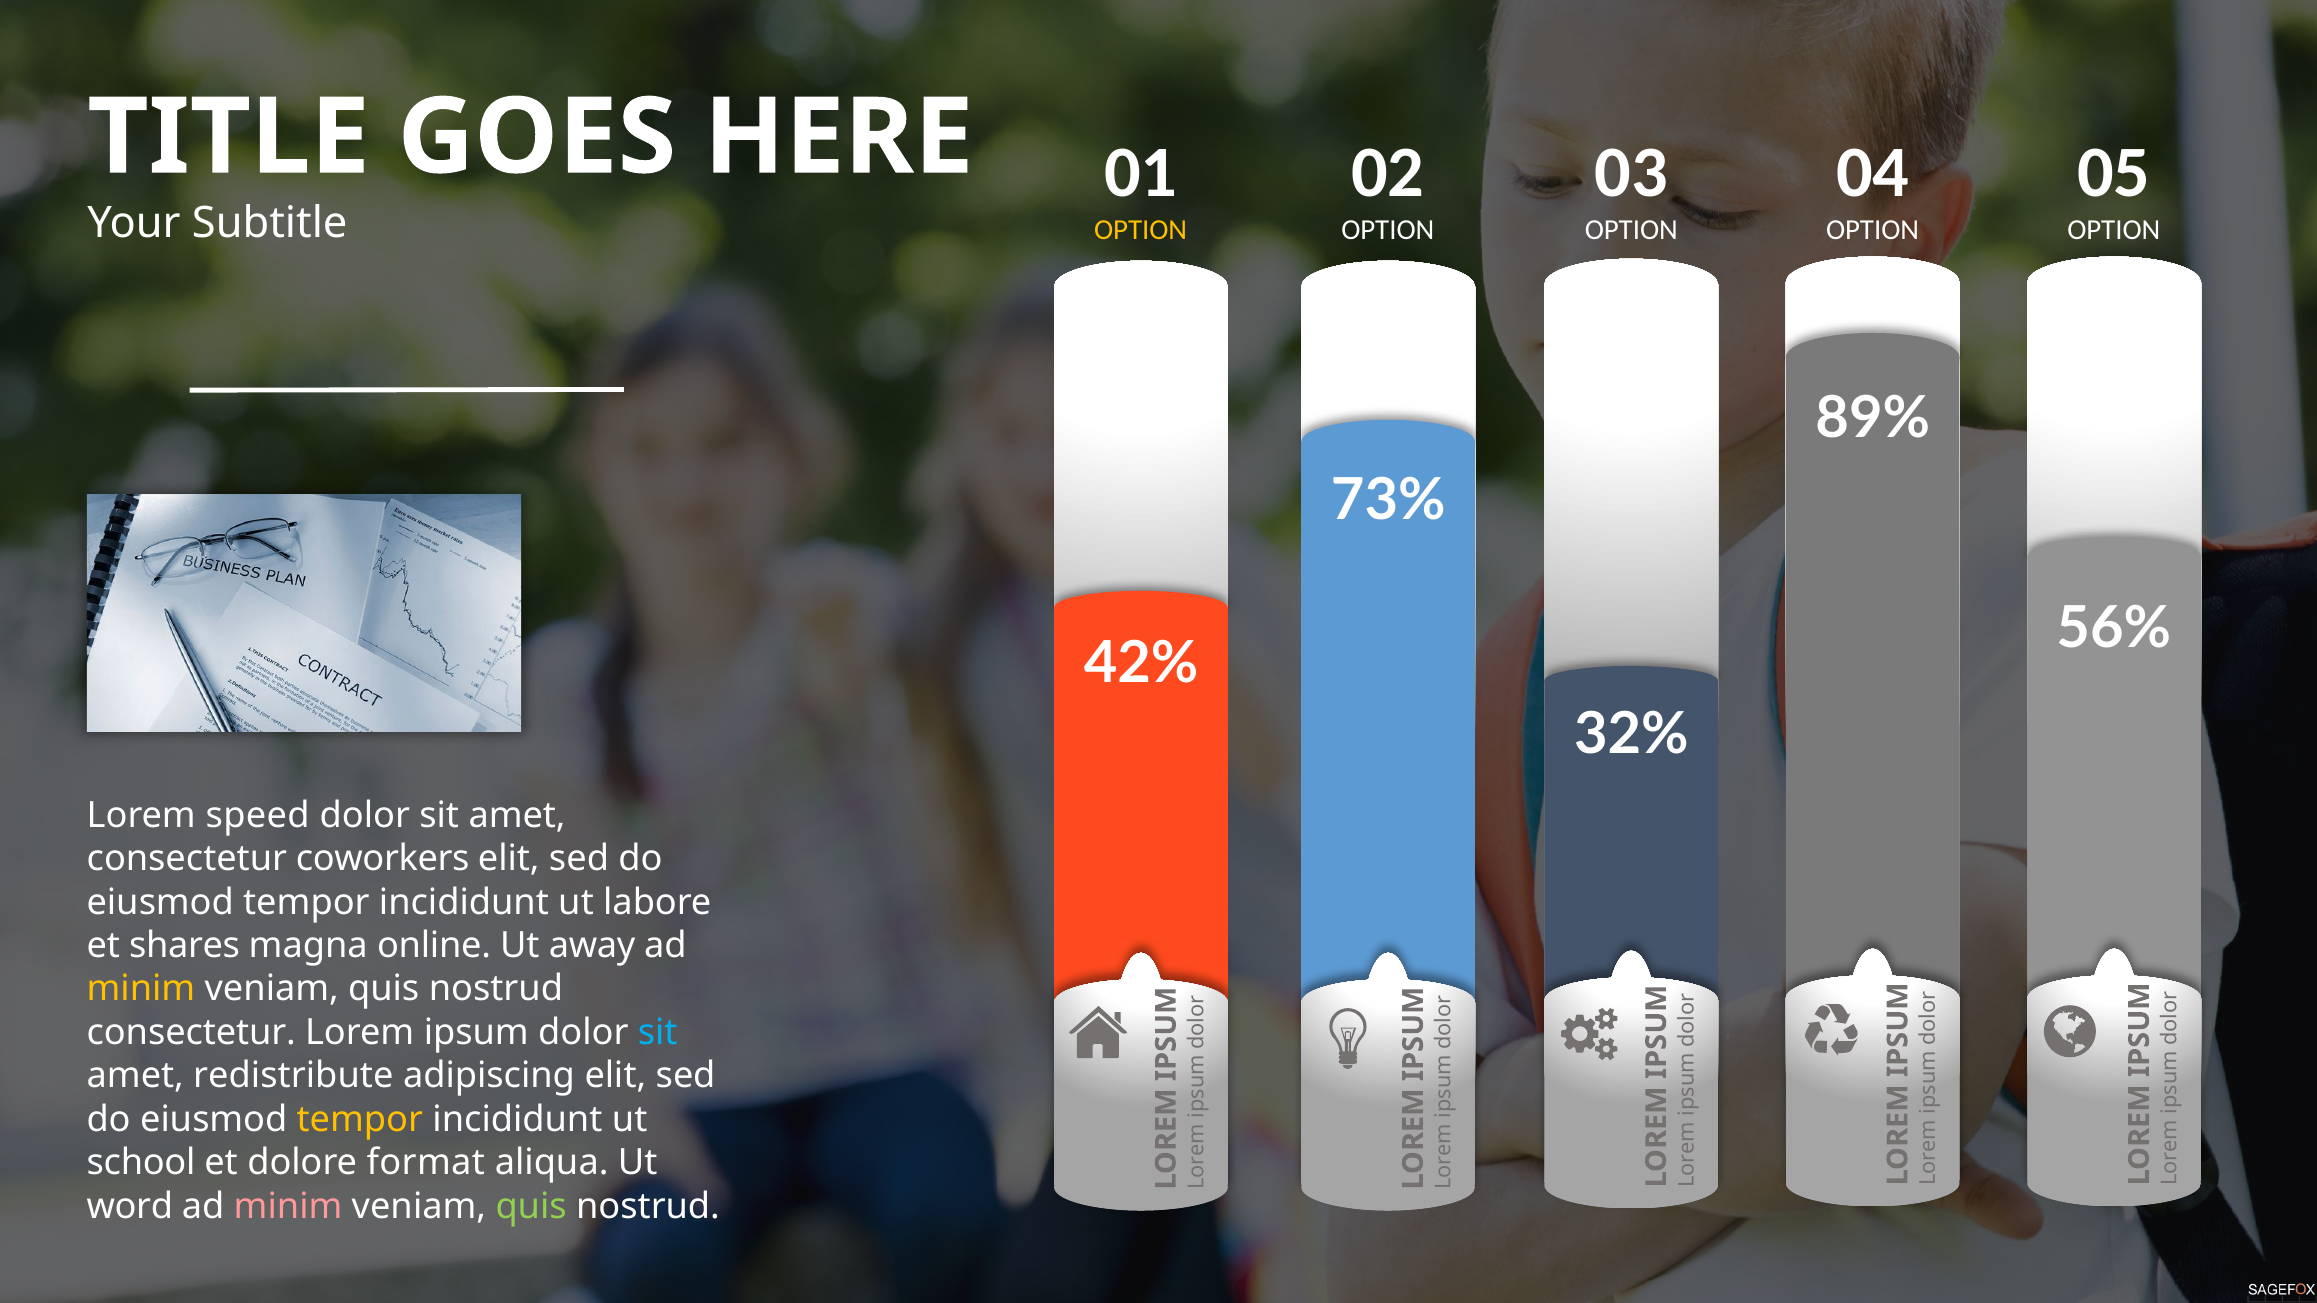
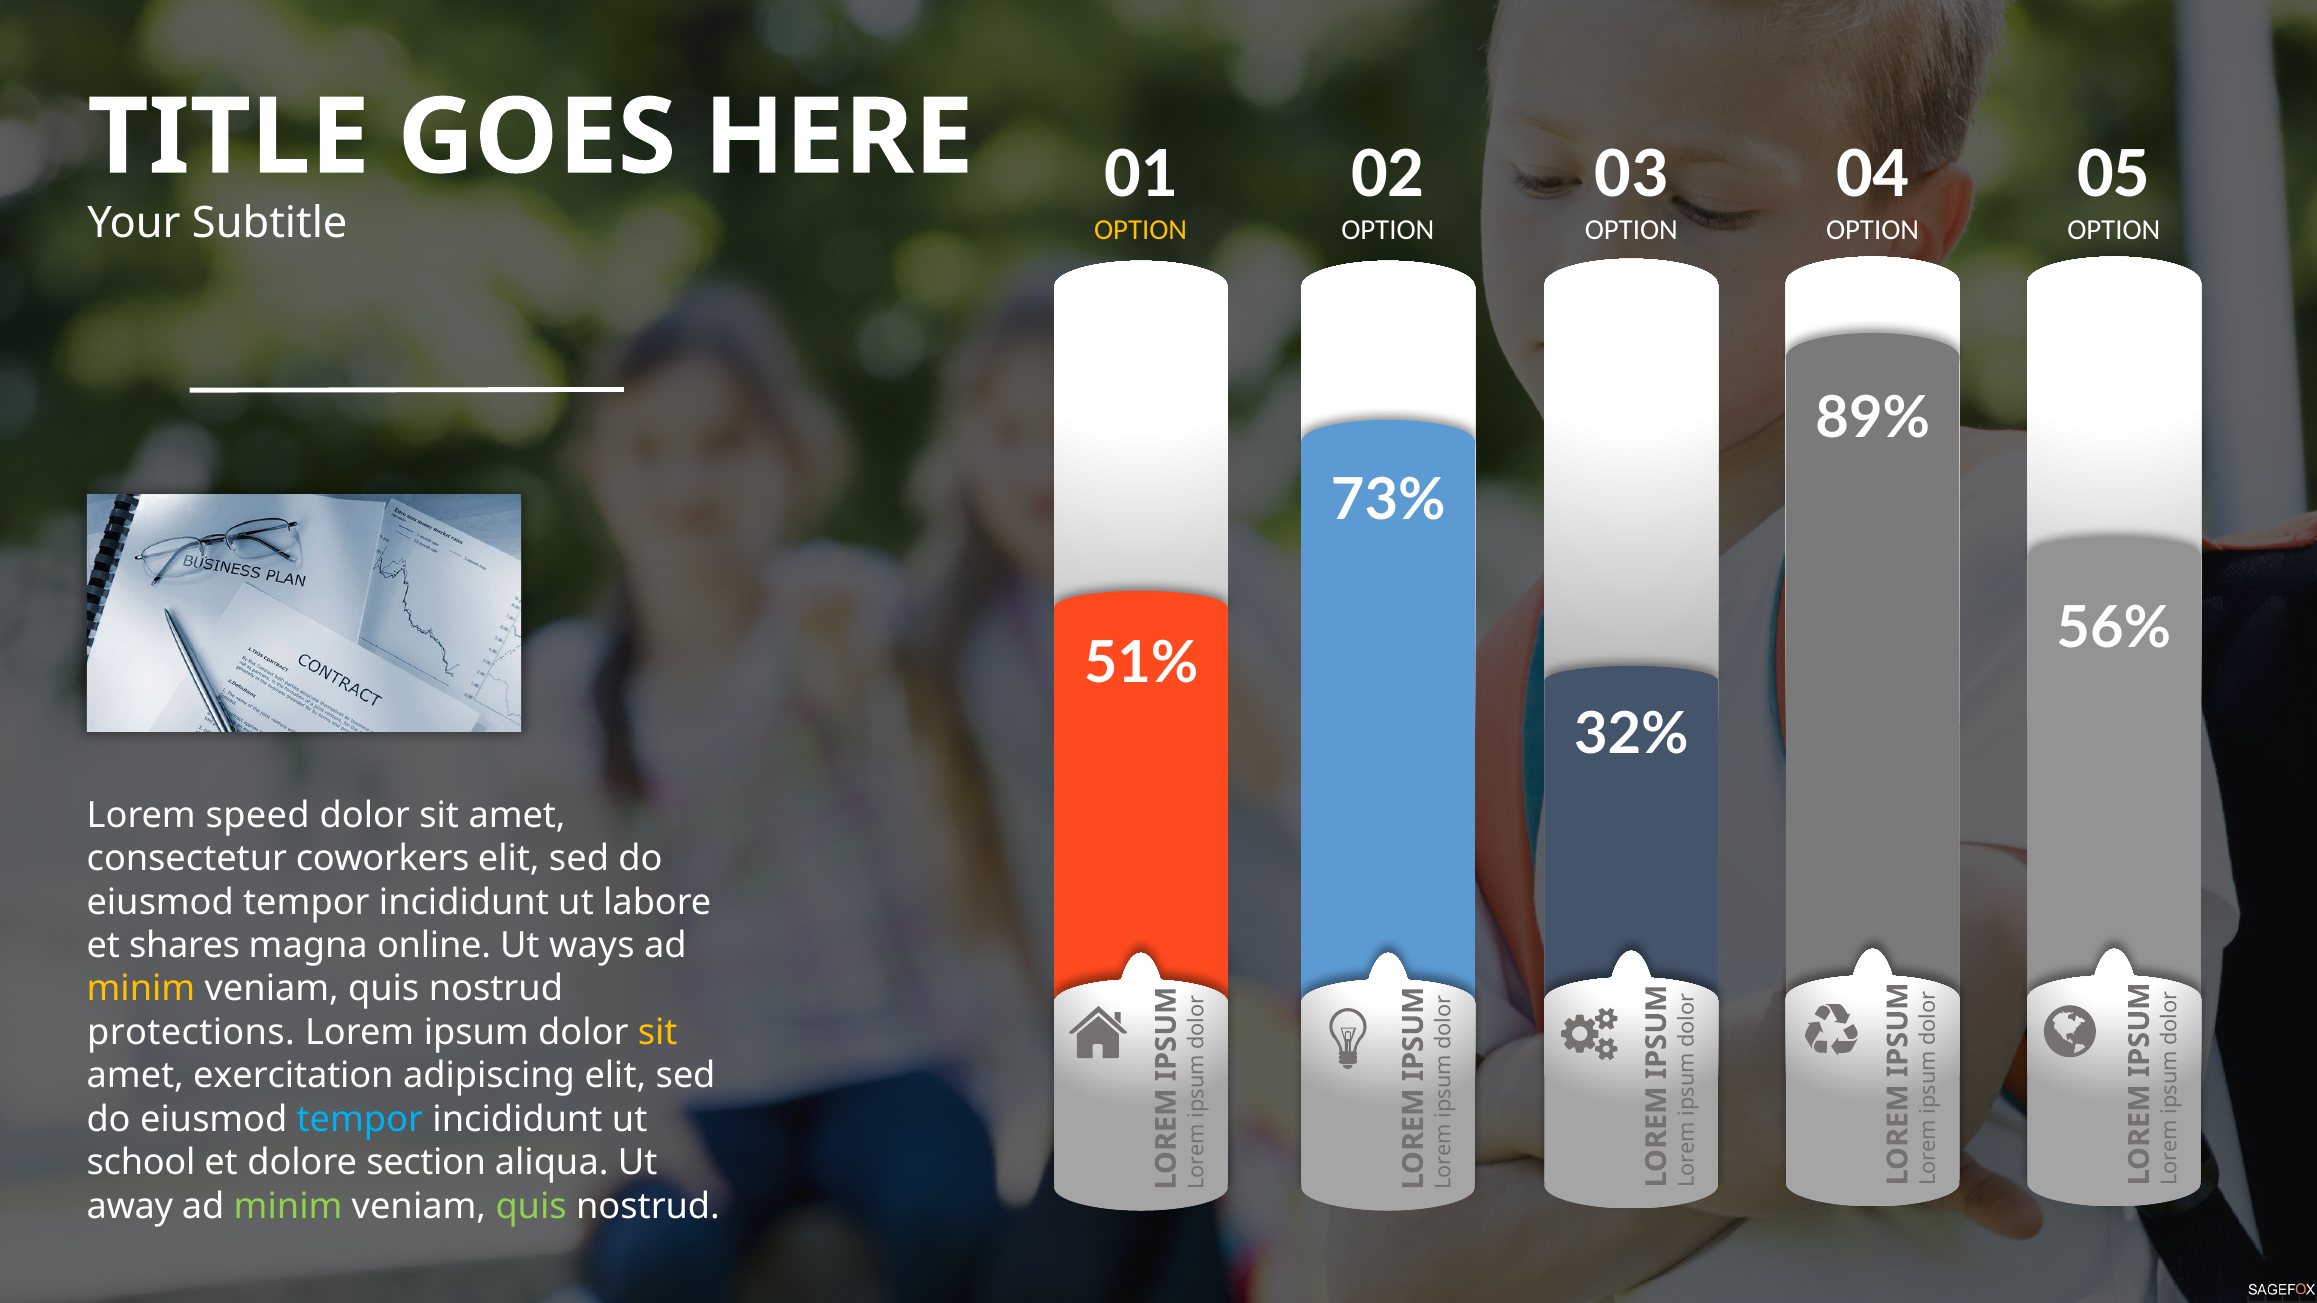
42%: 42% -> 51% (1141, 664)
away: away -> ways (592, 946)
consectetur: consectetur -> protections (191, 1033)
sit colour: light blue -> yellow (658, 1033)
redistribute: redistribute -> exercitation (293, 1076)
tempor colour: yellow -> light blue (360, 1120)
format: format -> section (426, 1163)
word: word -> away (130, 1206)
minim colour: pink -> light green (288, 1206)
